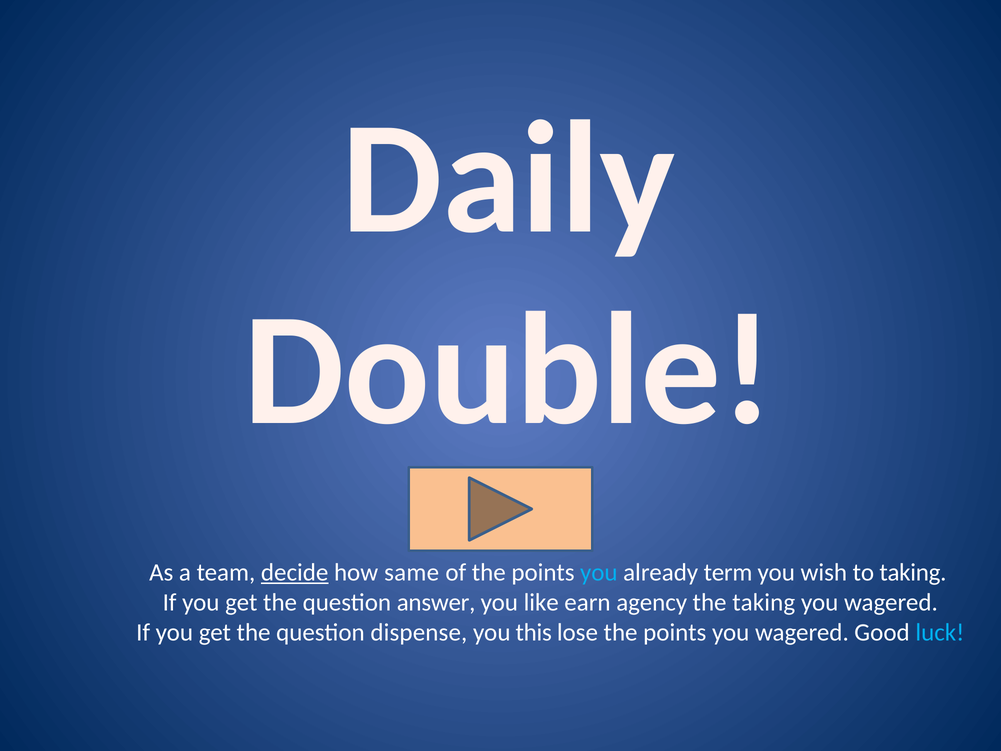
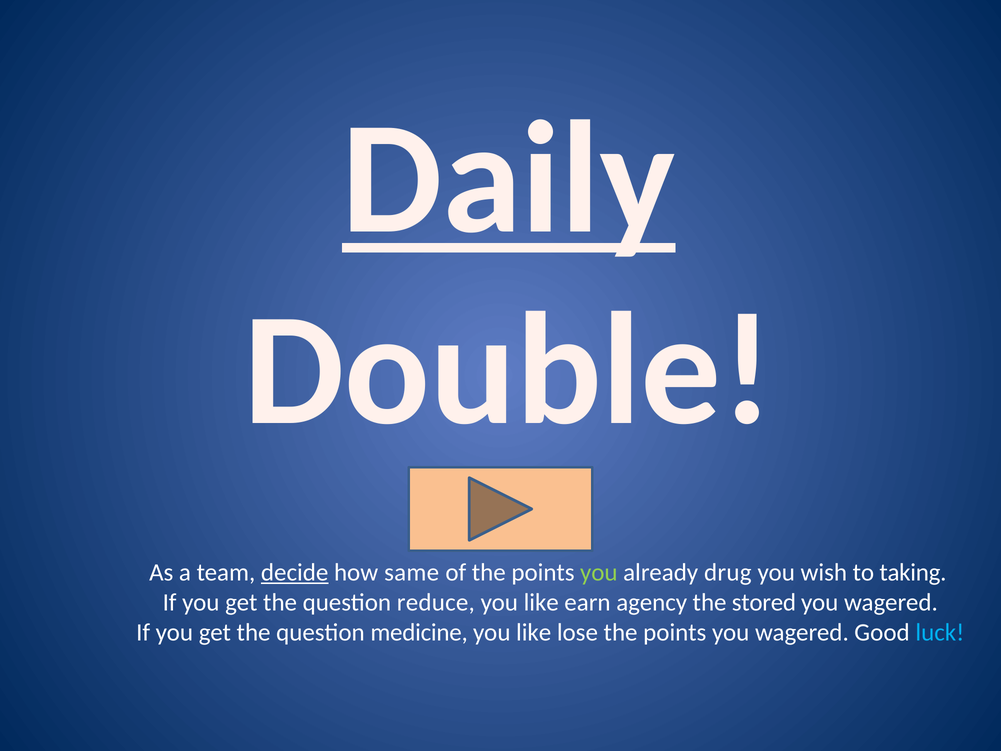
Daily underline: none -> present (509, 179)
you colour: light blue -> light green (599, 572)
term: term -> drug (728, 572)
answer: answer -> reduce (436, 602)
the taking: taking -> stored (764, 602)
dispense: dispense -> medicine (419, 632)
this: this -> like (534, 632)
